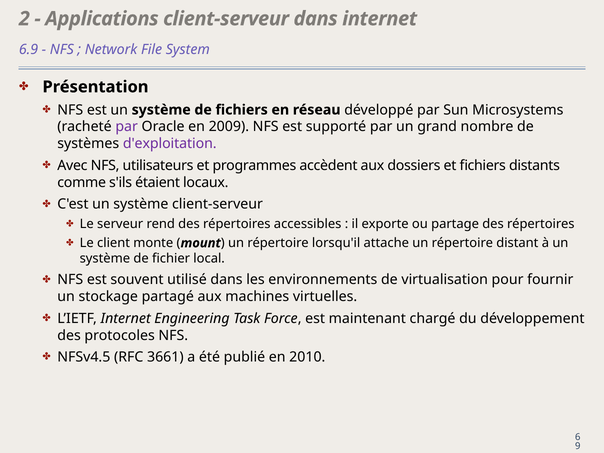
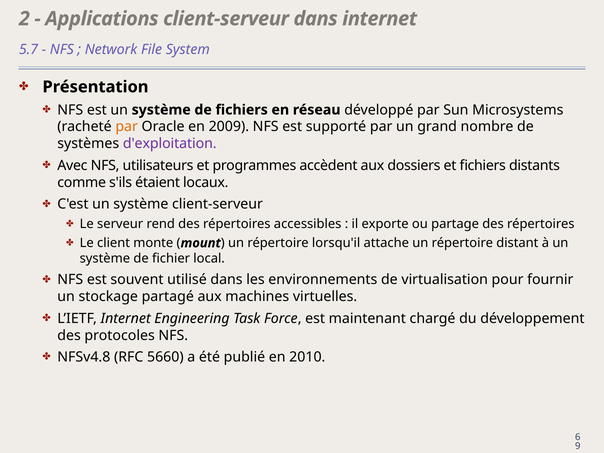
6.9: 6.9 -> 5.7 (28, 49)
par colour: purple -> orange (127, 127)
NFSv4.5: NFSv4.5 -> NFSv4.8 (84, 357)
3661: 3661 -> 5660 (165, 357)
